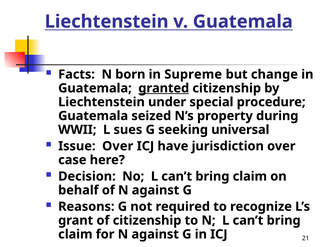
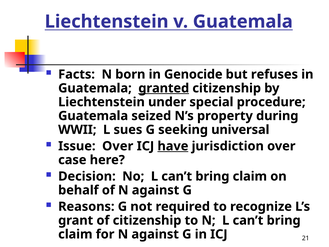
Supreme: Supreme -> Genocide (193, 74)
change: change -> refuses (274, 74)
have underline: none -> present (173, 146)
